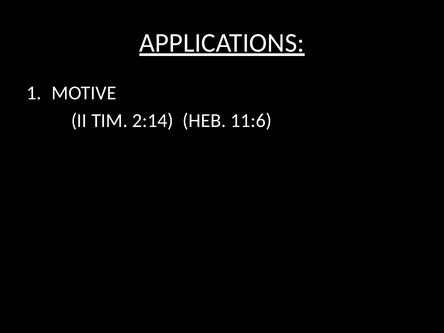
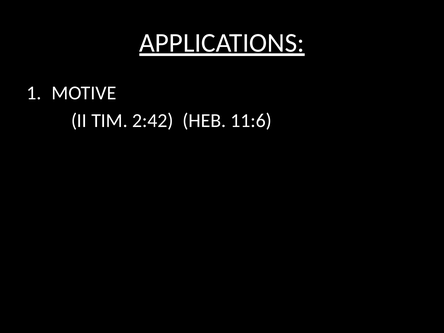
2:14: 2:14 -> 2:42 (153, 121)
